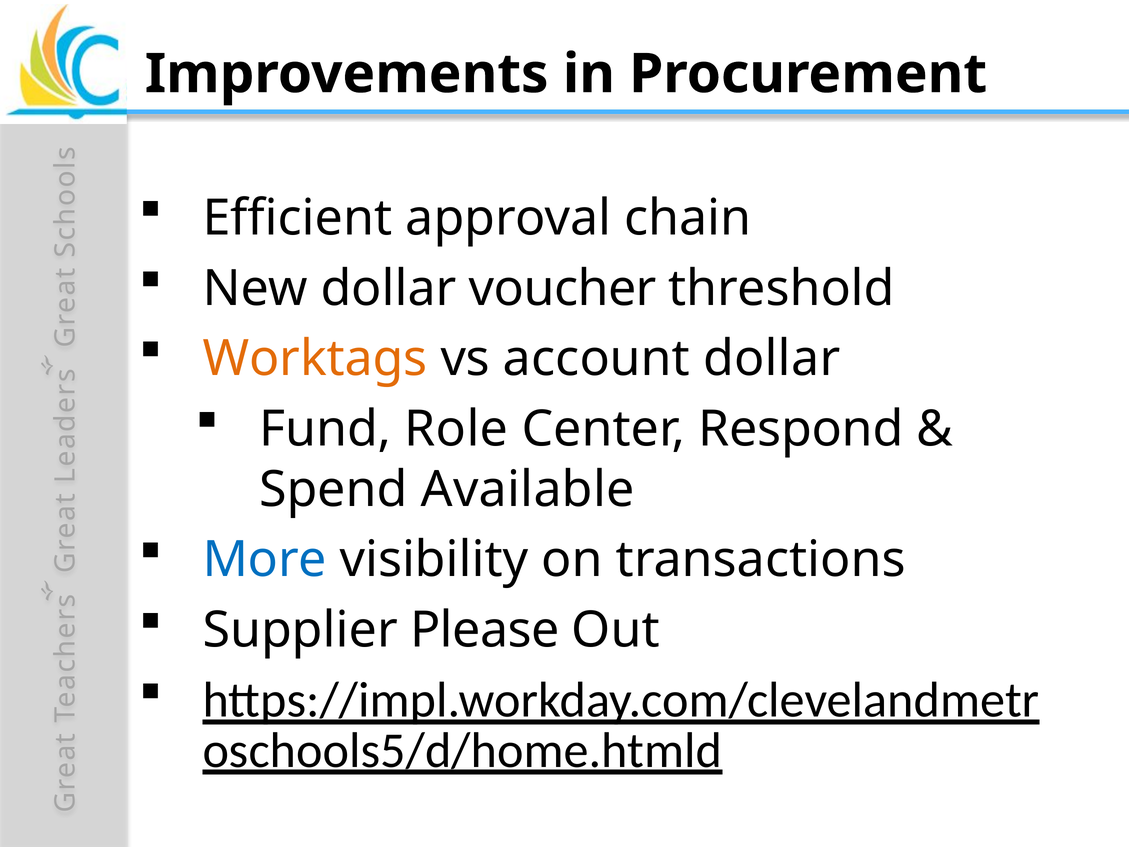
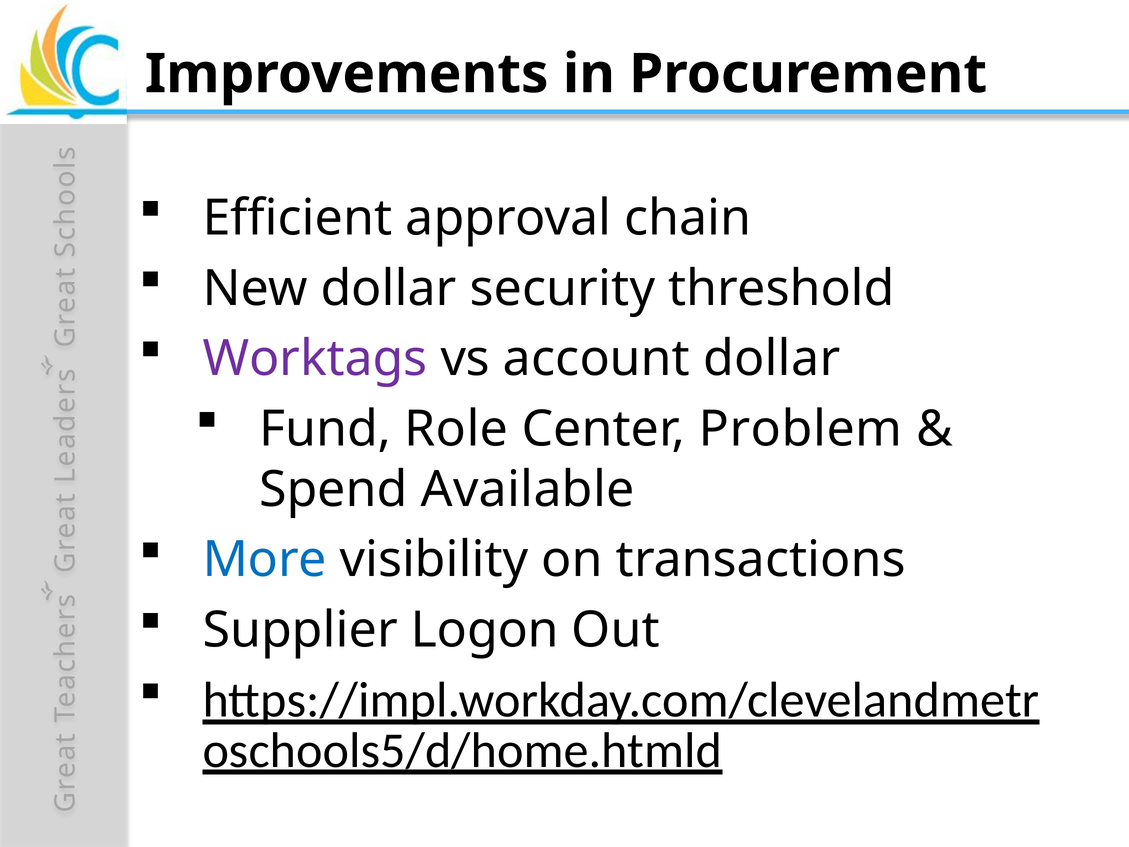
voucher: voucher -> security (562, 289)
Worktags colour: orange -> purple (315, 359)
Respond: Respond -> Problem (801, 429)
Please: Please -> Logon (485, 630)
